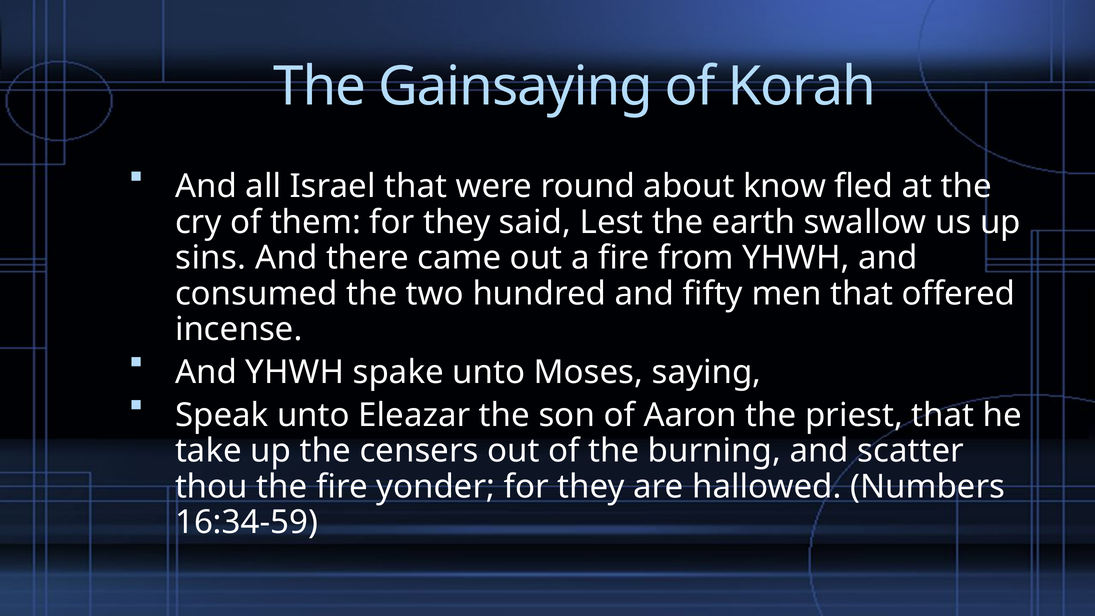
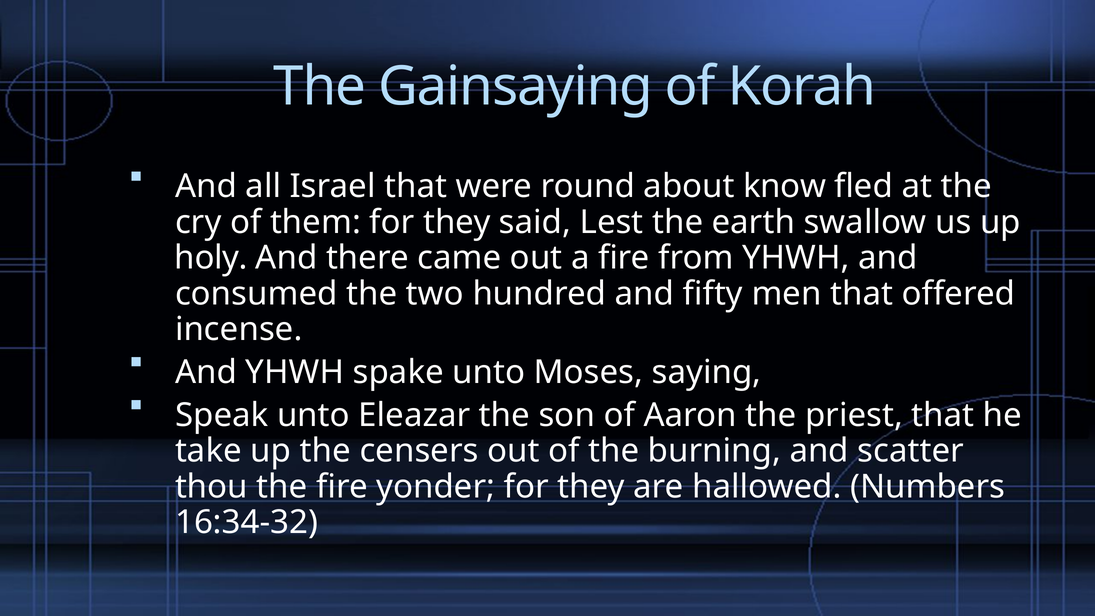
sins: sins -> holy (211, 258)
16:34-59: 16:34-59 -> 16:34-32 (247, 522)
